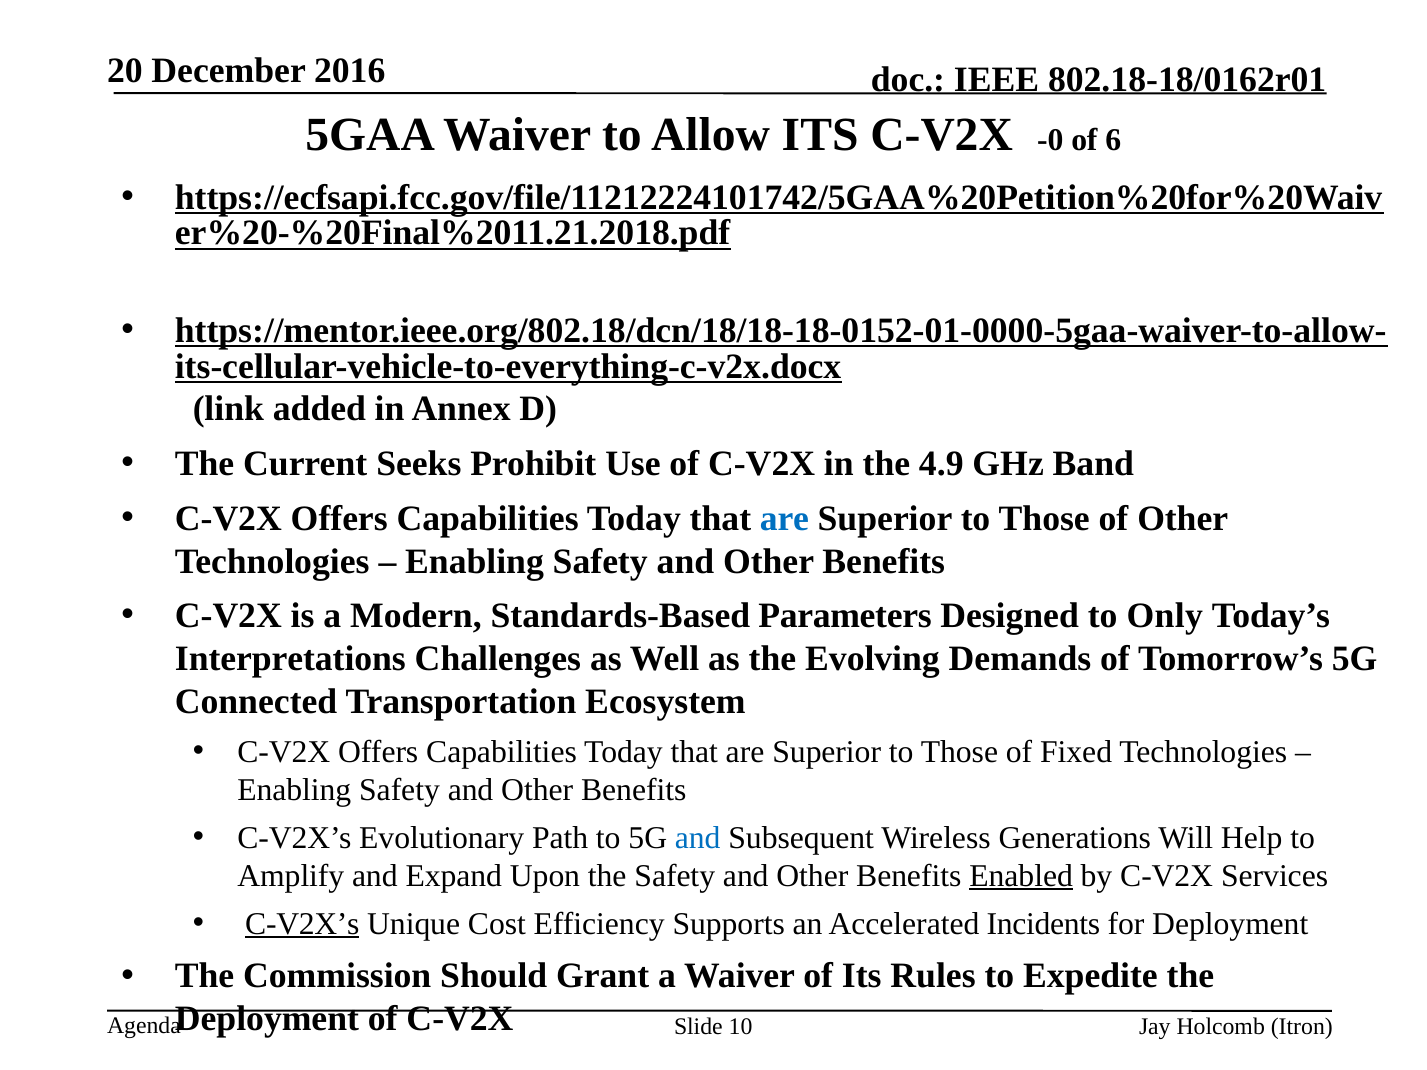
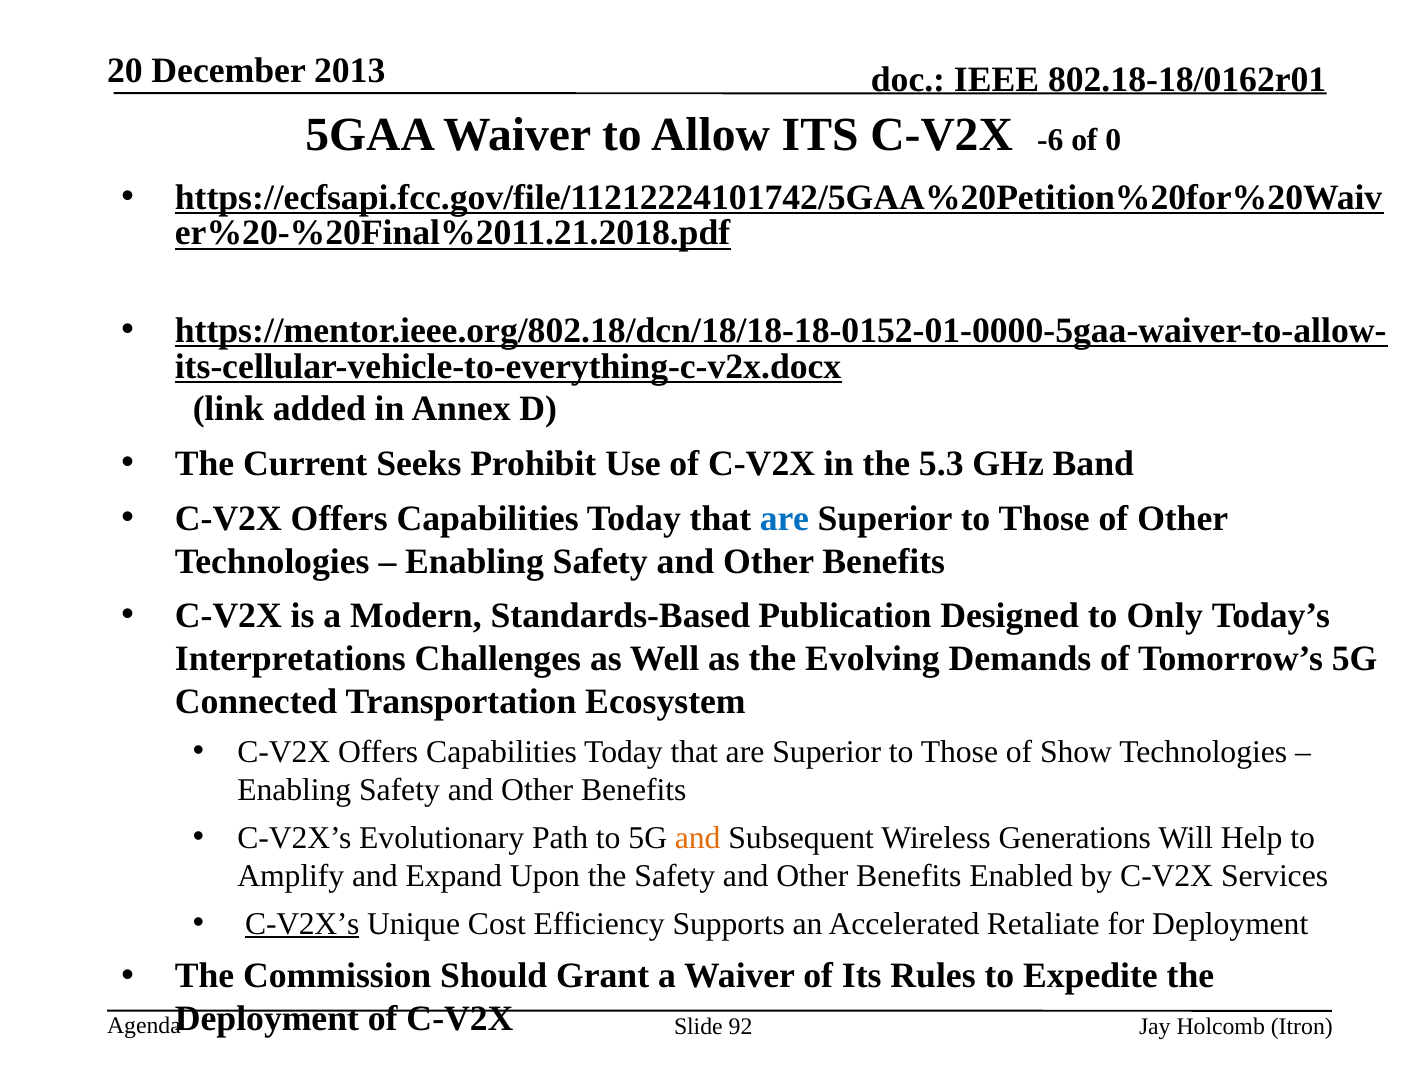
2016: 2016 -> 2013 (350, 71)
-0: -0 -> -6 (1050, 140)
6: 6 -> 0 (1113, 140)
4.9: 4.9 -> 5.3 (941, 464)
Parameters: Parameters -> Publication (845, 616)
Fixed: Fixed -> Show (1076, 752)
and colour: blue -> orange (698, 838)
Enabled underline: present -> none (1021, 876)
Incidents: Incidents -> Retaliate (1043, 924)
10: 10 -> 92 (741, 1026)
